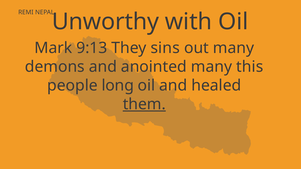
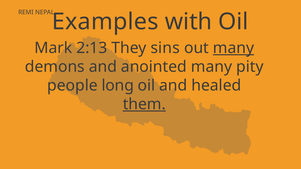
Unworthy: Unworthy -> Examples (105, 22)
9:13: 9:13 -> 2:13 (92, 48)
many underline: none -> present (234, 48)
this: this -> pity (250, 67)
